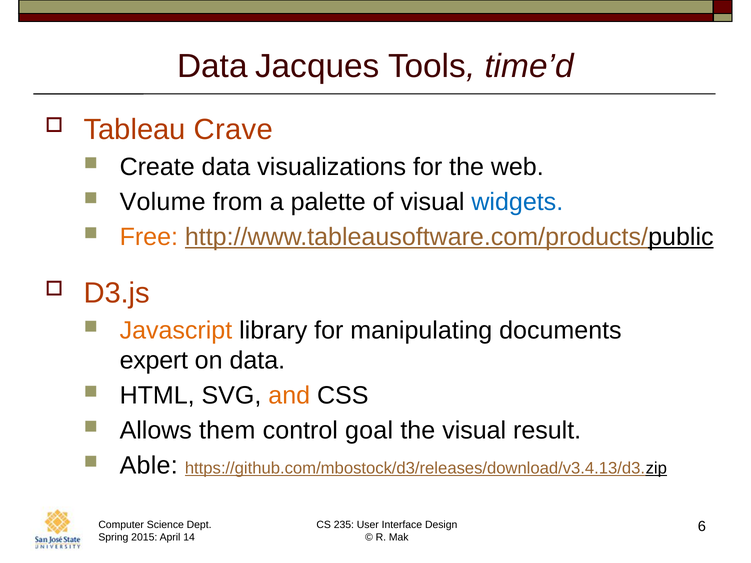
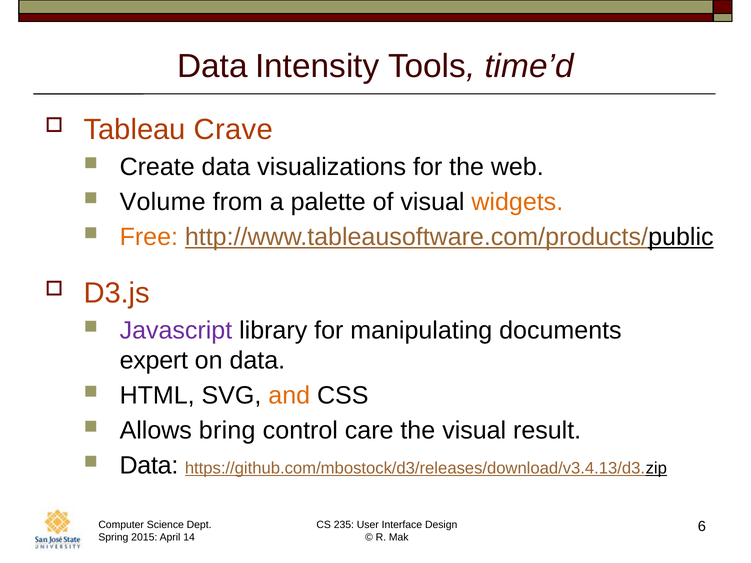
Jacques: Jacques -> Intensity (317, 66)
widgets colour: blue -> orange (517, 202)
Javascript colour: orange -> purple (176, 331)
them: them -> bring (227, 431)
goal: goal -> care (369, 431)
Able: Able -> Data (149, 466)
